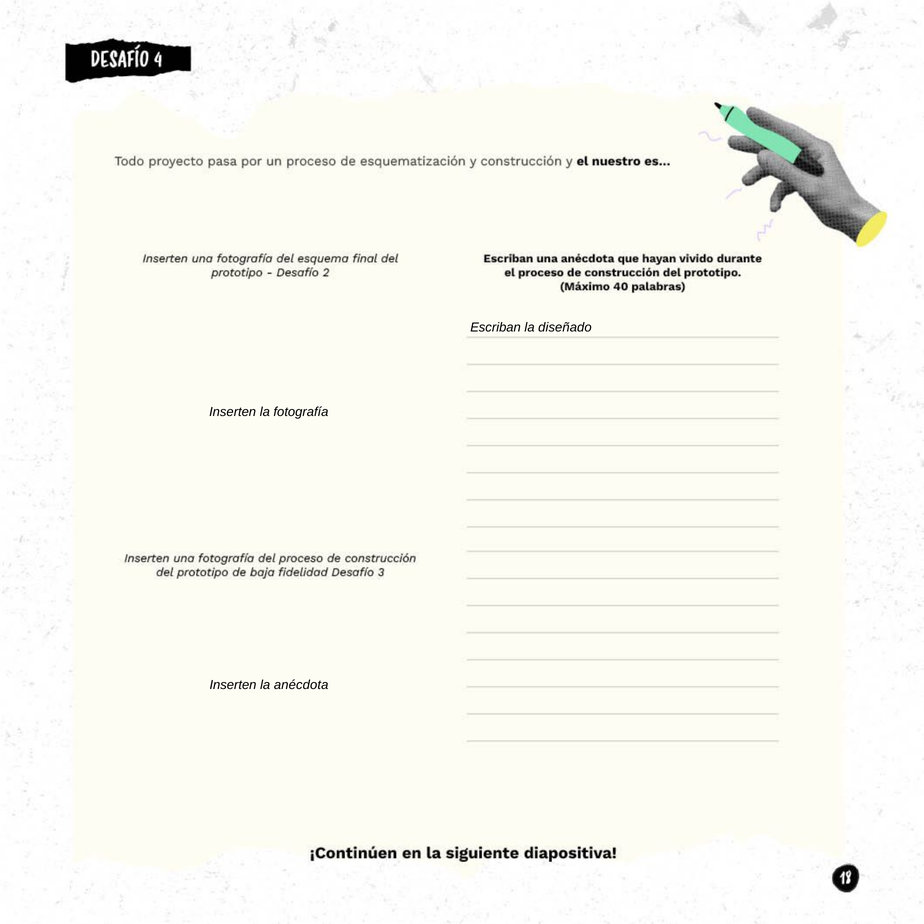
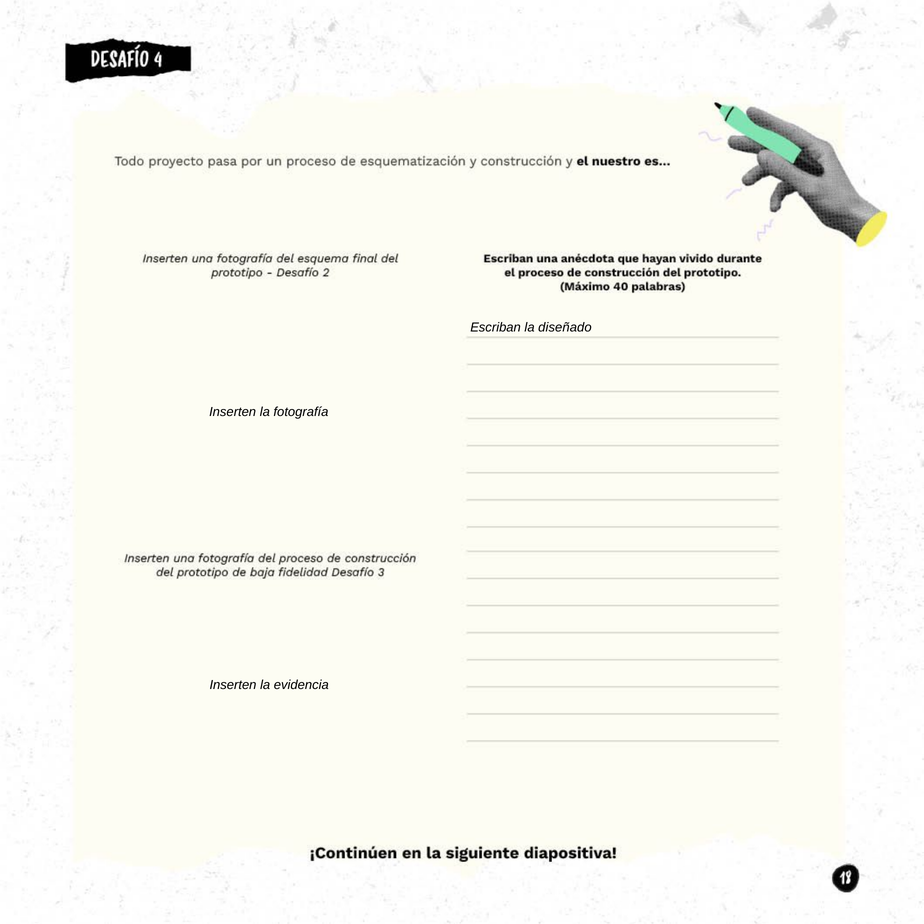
anécdota: anécdota -> evidencia (301, 685)
